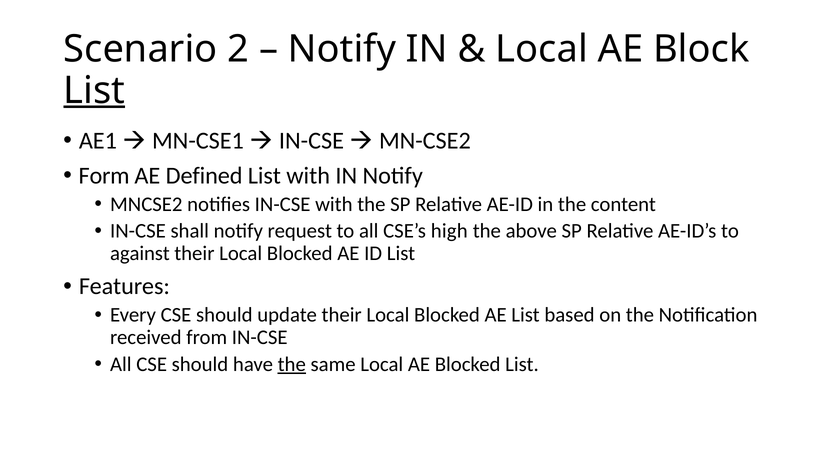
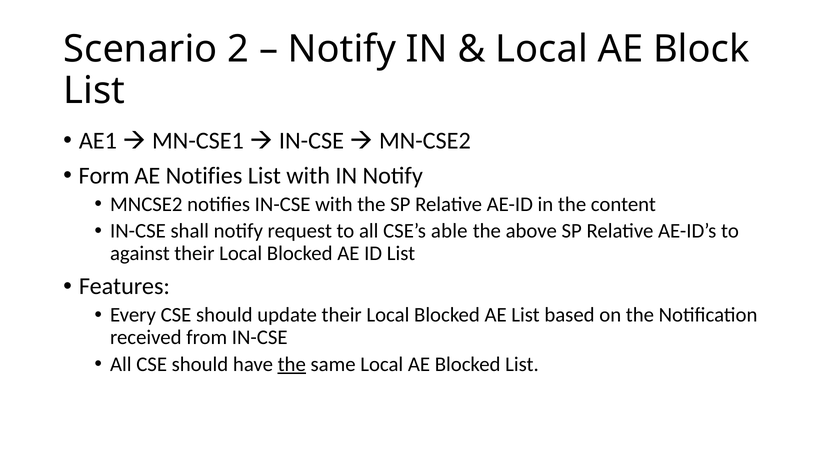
List underline: present -> none (94, 90)
AE Defined: Defined -> Notifies (204, 175)
high: high -> able (449, 231)
